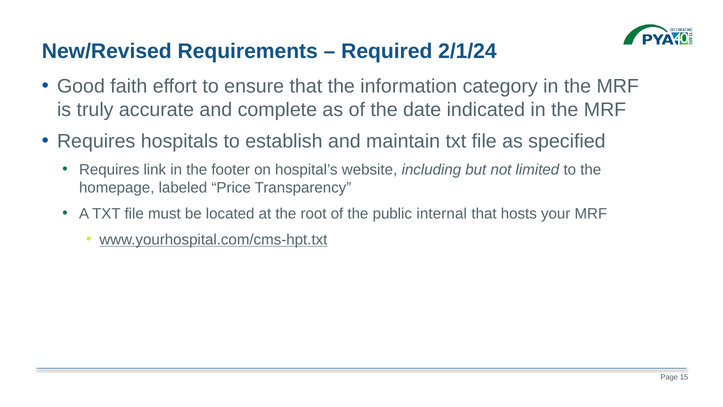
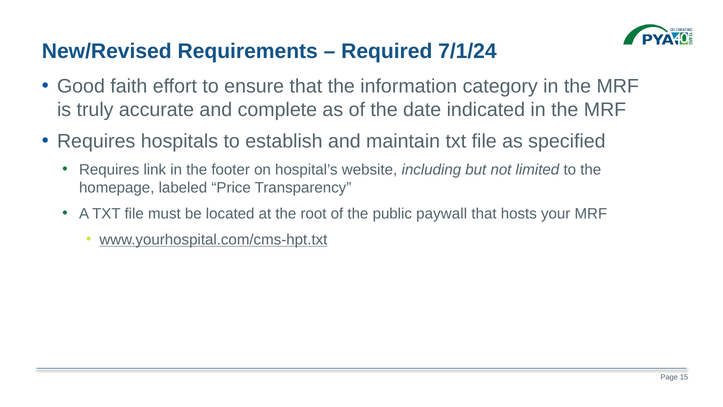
2/1/24: 2/1/24 -> 7/1/24 (467, 51)
internal: internal -> paywall (442, 213)
